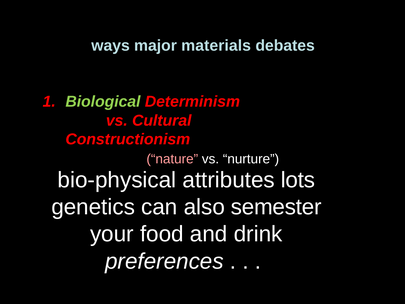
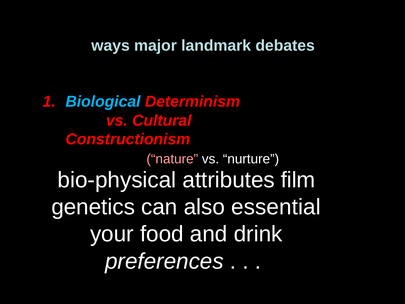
materials: materials -> landmark (216, 46)
Biological colour: light green -> light blue (103, 101)
lots: lots -> film (298, 180)
semester: semester -> essential (276, 207)
